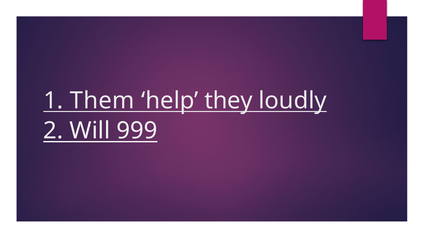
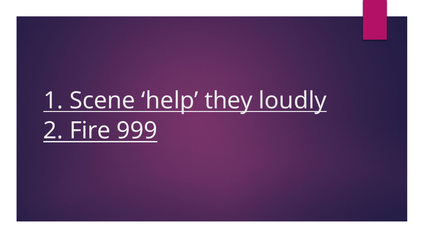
Them: Them -> Scene (102, 101)
Will: Will -> Fire (90, 131)
